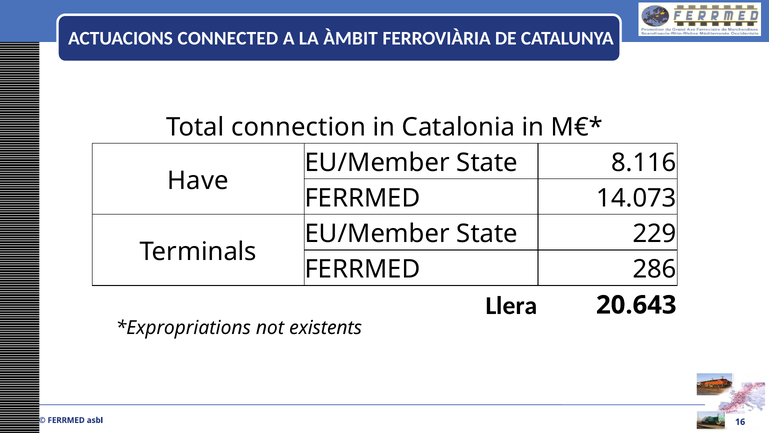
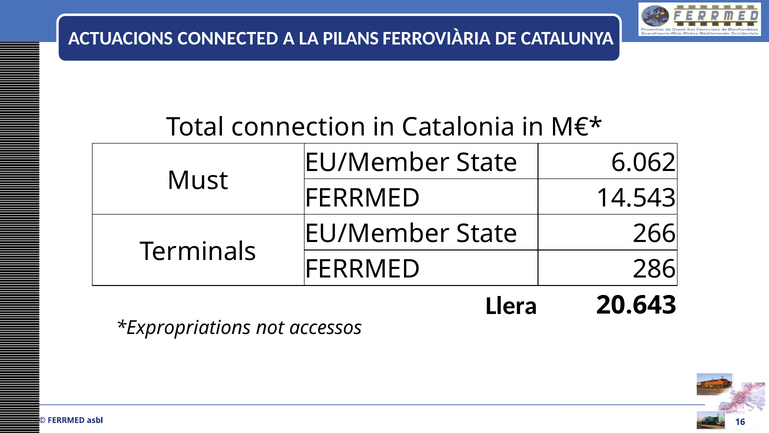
ÀMBIT: ÀMBIT -> PILANS (351, 38)
8.116: 8.116 -> 6.062 (644, 163)
Have: Have -> Must (198, 180)
14.073: 14.073 -> 14.543 (636, 198)
229: 229 -> 266 (655, 234)
existents: existents -> accessos (326, 327)
